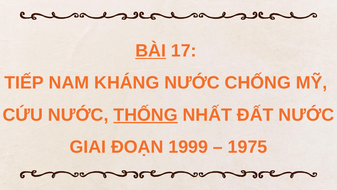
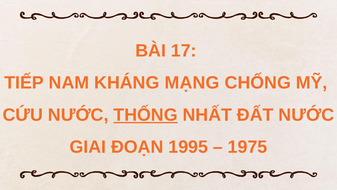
BÀI underline: present -> none (151, 51)
KHÁNG NƯỚC: NƯỚC -> MẠNG (192, 83)
1999: 1999 -> 1995 (188, 147)
